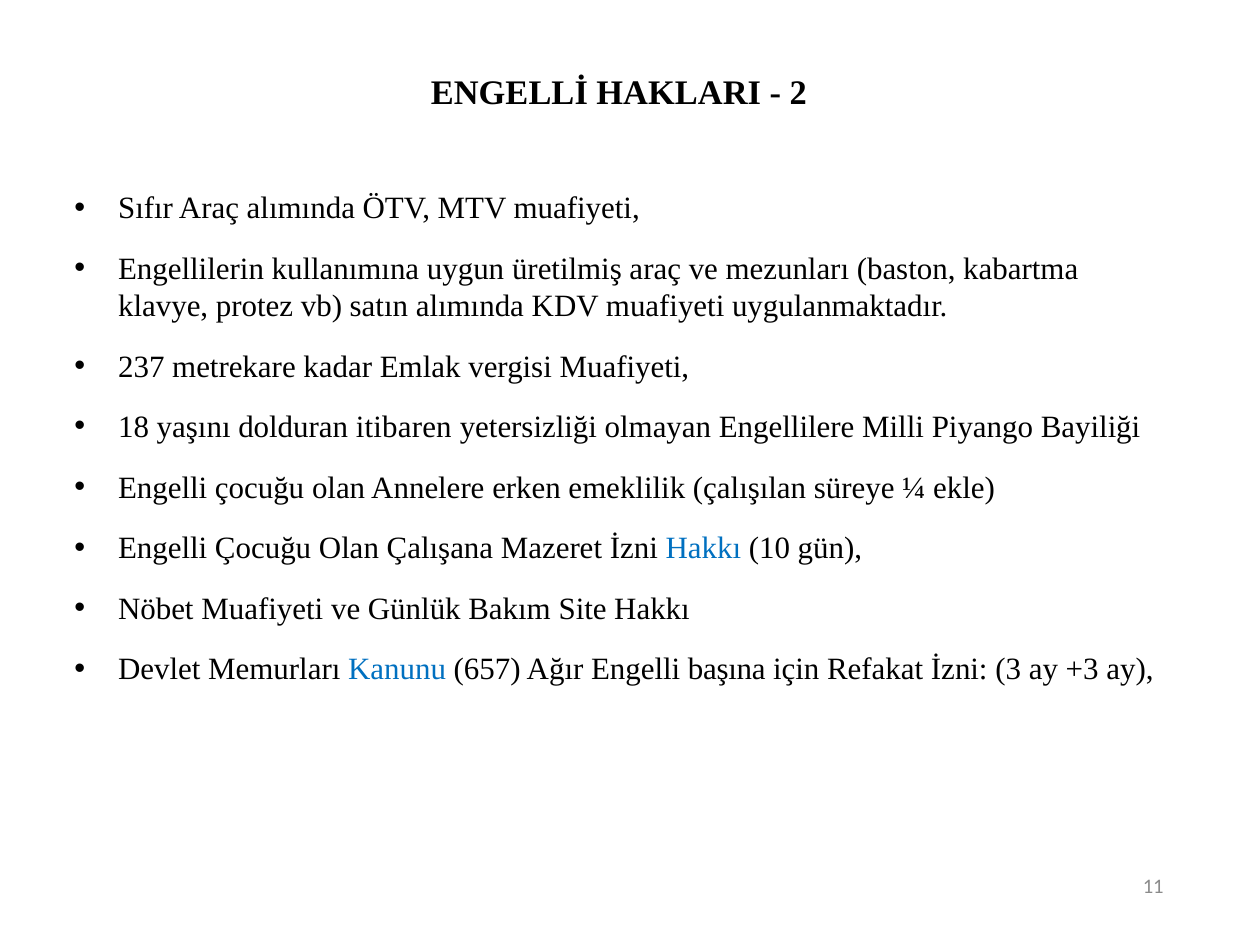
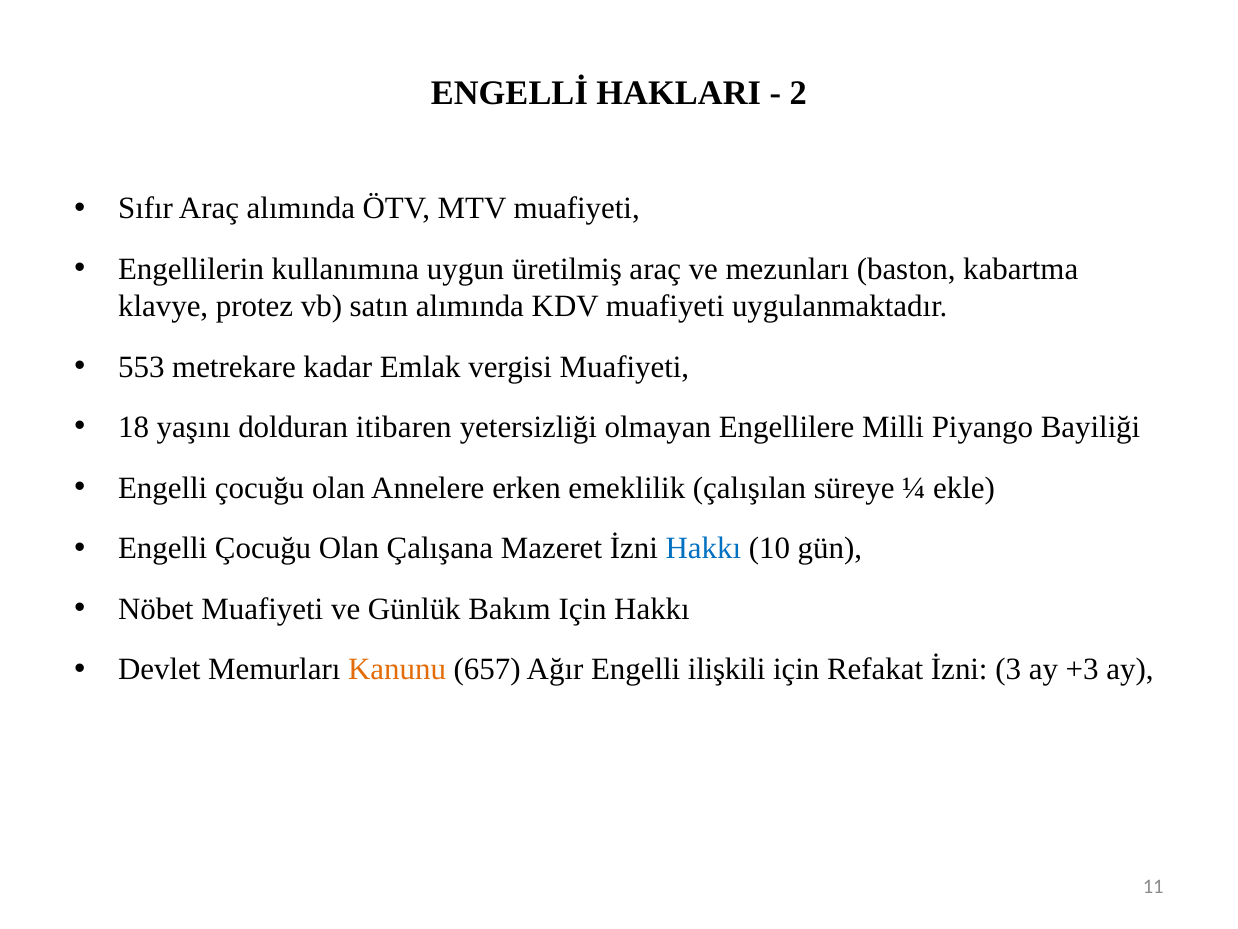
237: 237 -> 553 (141, 367)
Bakım Site: Site -> Için (583, 609)
Kanunu colour: blue -> orange (397, 669)
başına: başına -> ilişkili (727, 669)
